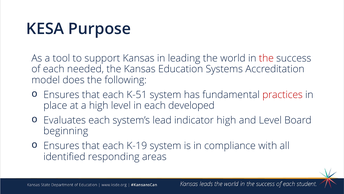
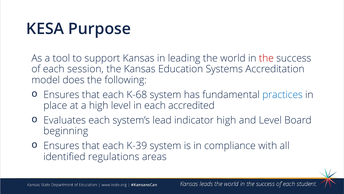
needed: needed -> session (85, 69)
K-51: K-51 -> K-68 (137, 94)
practices colour: red -> blue (282, 94)
developed: developed -> accredited (191, 105)
K-19: K-19 -> K-39 (137, 145)
responding: responding -> regulations (114, 156)
